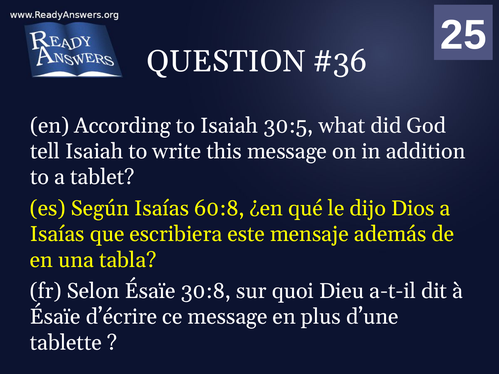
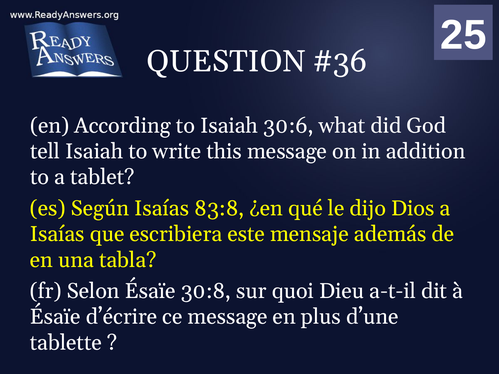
30:5: 30:5 -> 30:6 (288, 126)
60:8: 60:8 -> 83:8 (219, 208)
